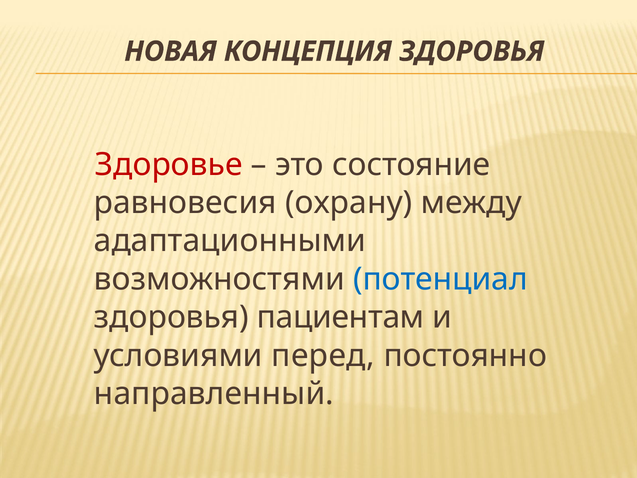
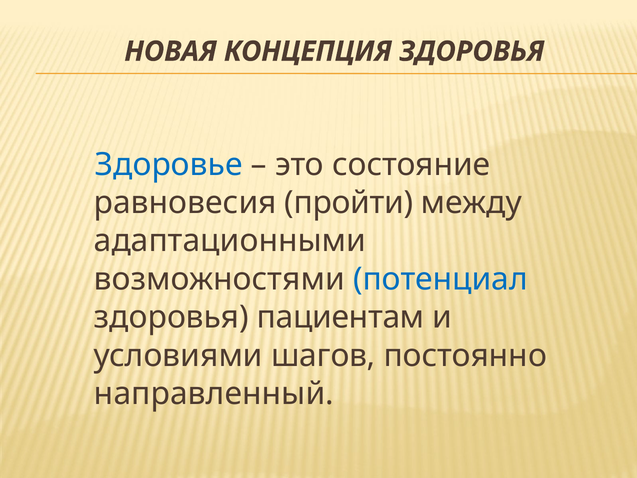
Здоровье colour: red -> blue (169, 164)
охрану: охрану -> пройти (349, 203)
перед: перед -> шагов (323, 356)
